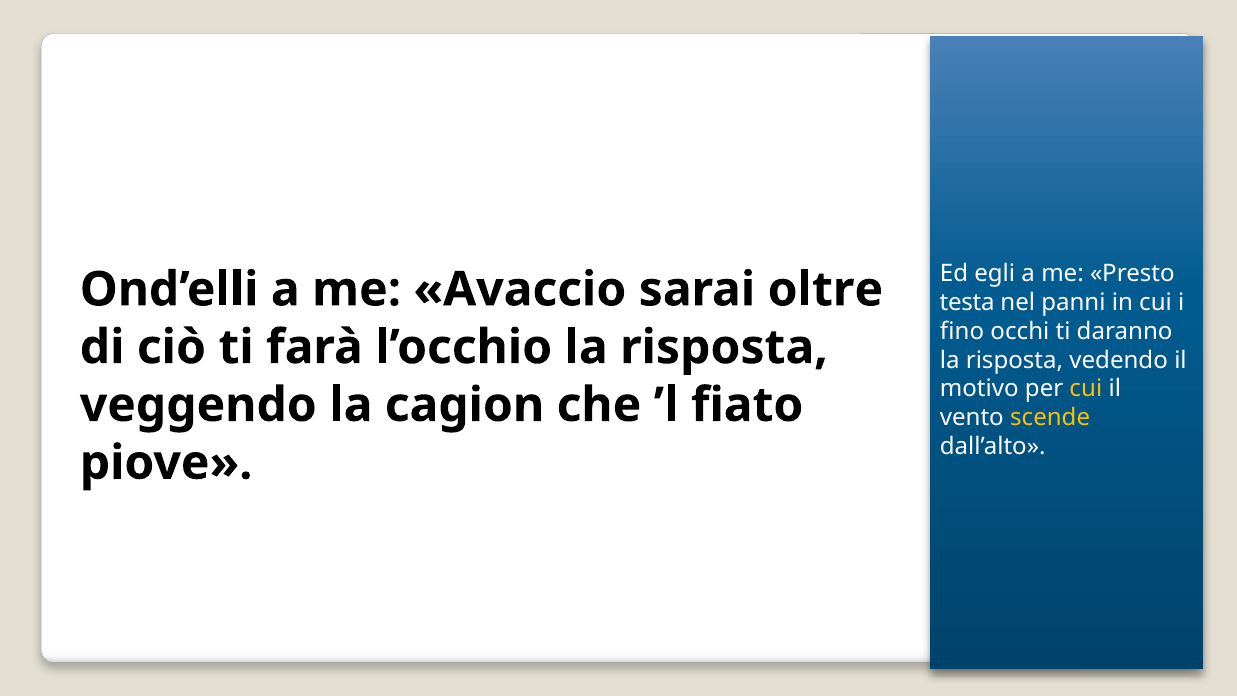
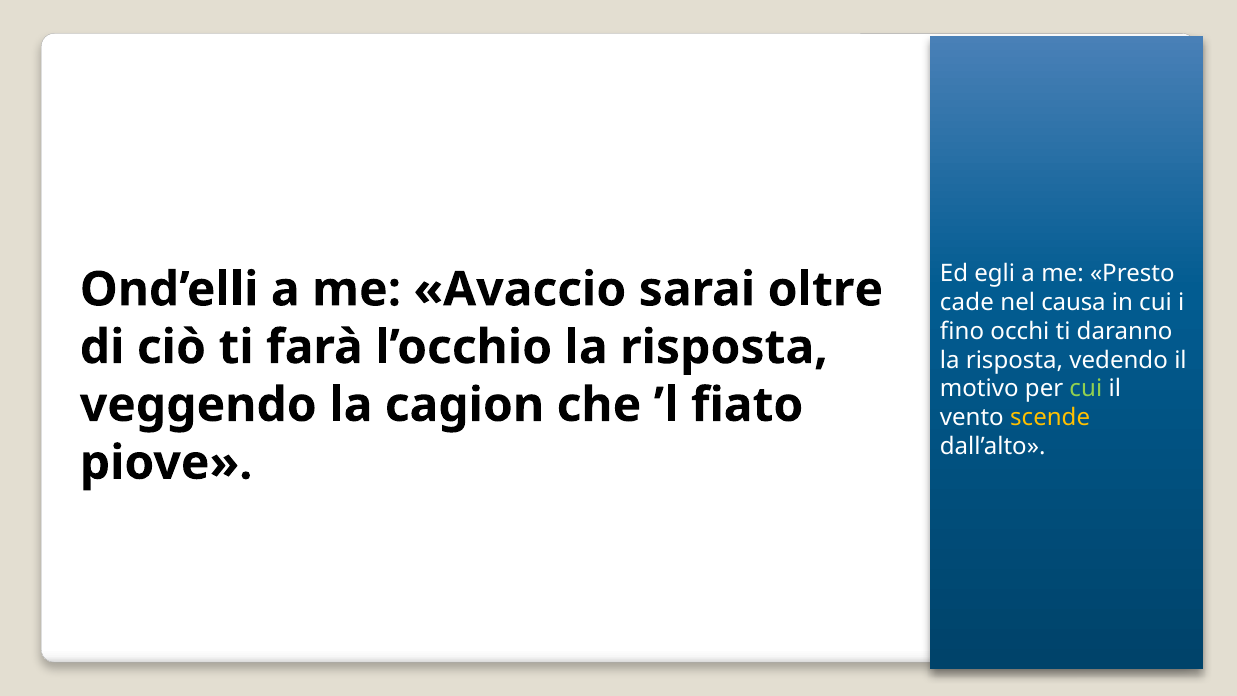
testa: testa -> cade (967, 302)
panni: panni -> causa (1073, 302)
cui colour: yellow -> light green (1086, 389)
